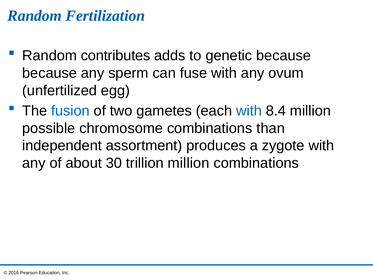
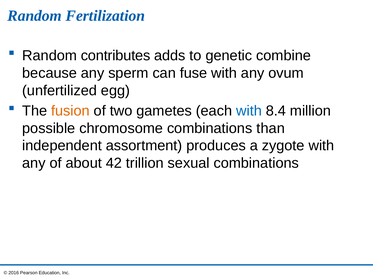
genetic because: because -> combine (284, 56)
fusion colour: blue -> orange (70, 111)
30: 30 -> 42 (114, 163)
trillion million: million -> sexual (189, 163)
